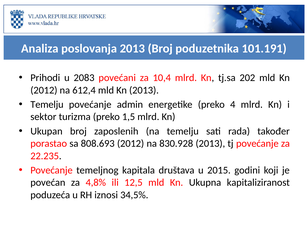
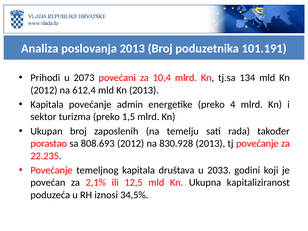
2083: 2083 -> 2073 (84, 78)
202: 202 -> 134 (247, 78)
Temelju: Temelju -> Kapitala (47, 105)
2015: 2015 -> 2033 (219, 170)
4,8%: 4,8% -> 2,1% (96, 183)
